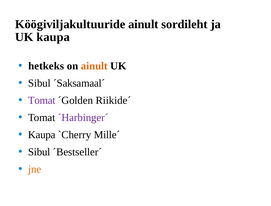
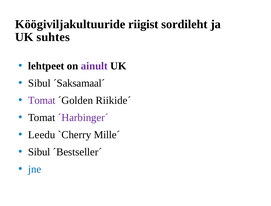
Köögiviljakultuuride ainult: ainult -> riigist (143, 24)
UK kaupa: kaupa -> suhtes (53, 37)
hetkeks: hetkeks -> lehtpeet (46, 66)
ainult colour: orange -> purple (94, 66)
Kaupa: Kaupa -> Leedu (42, 135)
jne colour: orange -> blue (35, 169)
